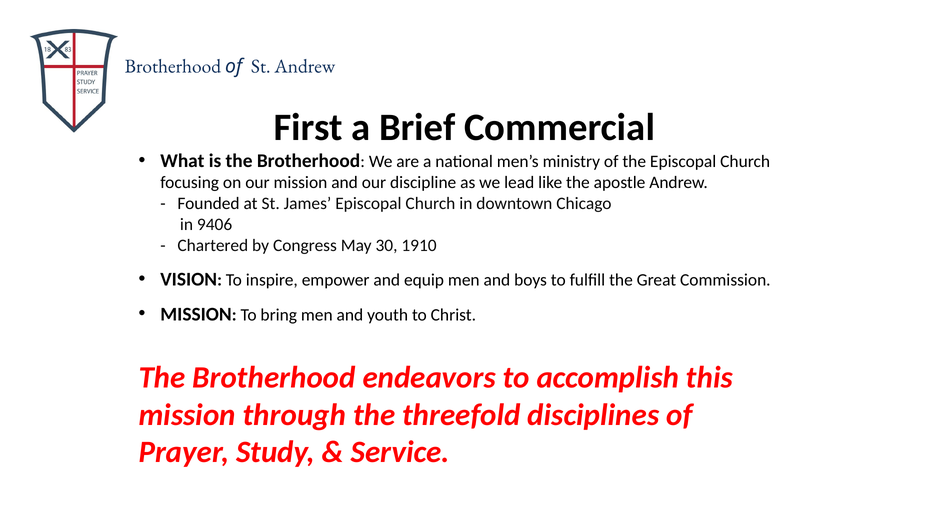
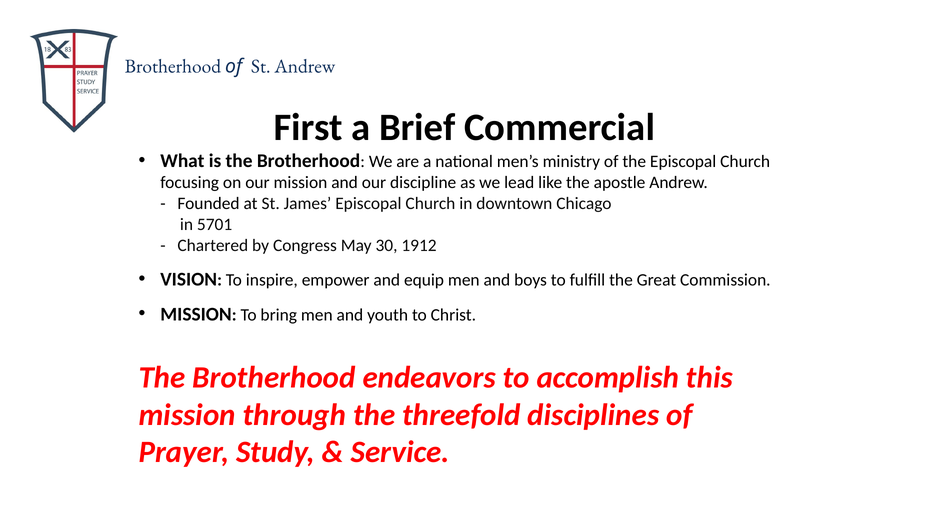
9406: 9406 -> 5701 (215, 224)
1910: 1910 -> 1912 (419, 245)
